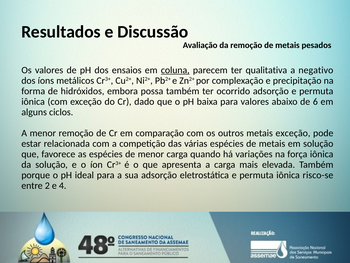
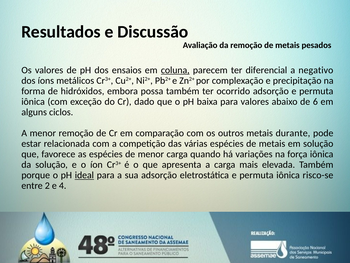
qualitativa: qualitativa -> diferencial (266, 70)
metais exceção: exceção -> durante (293, 133)
ideal underline: none -> present (84, 175)
